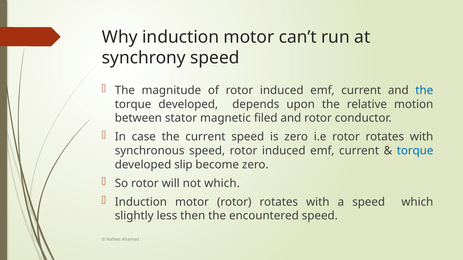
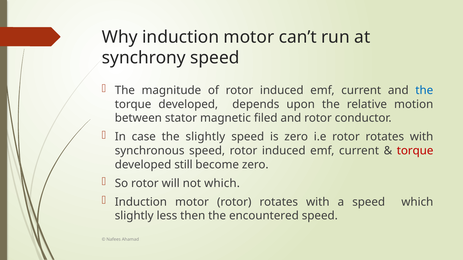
the current: current -> slightly (205, 137)
torque colour: blue -> red (415, 151)
slip: slip -> still (183, 165)
